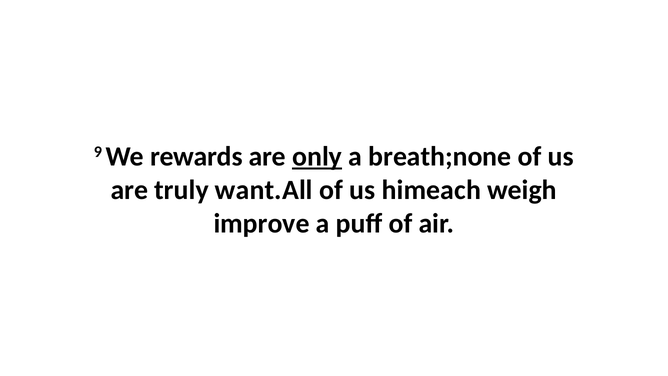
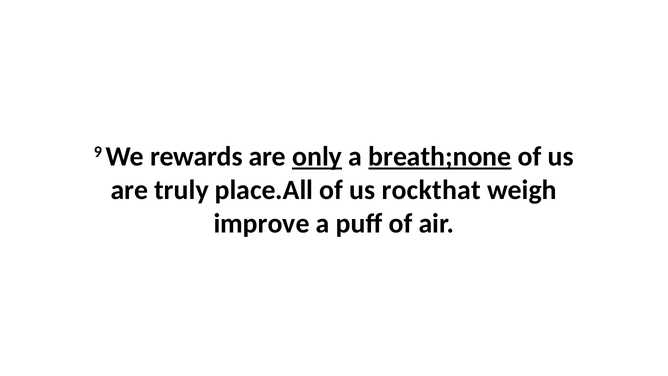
breath;none underline: none -> present (440, 156)
want.All: want.All -> place.All (264, 190)
himeach: himeach -> rockthat (431, 190)
